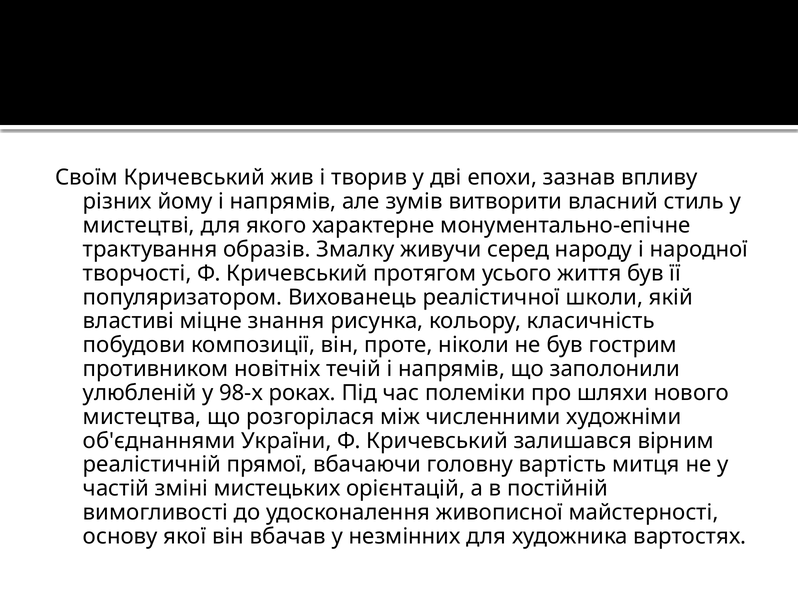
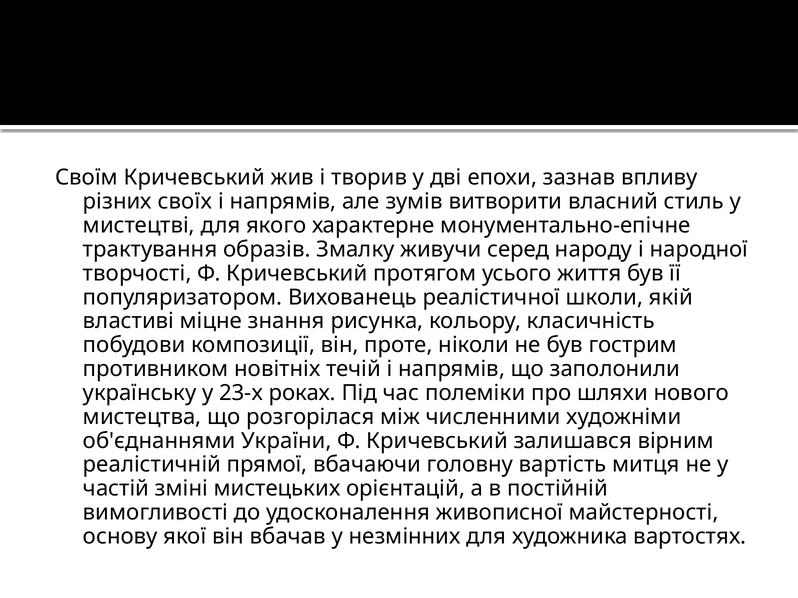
йому: йому -> своїх (185, 202)
улюбленій: улюбленій -> українську (140, 393)
98-х: 98-х -> 23-х (241, 393)
